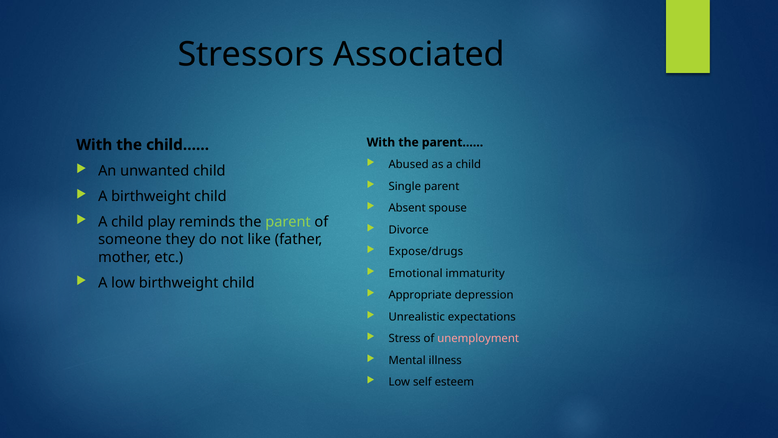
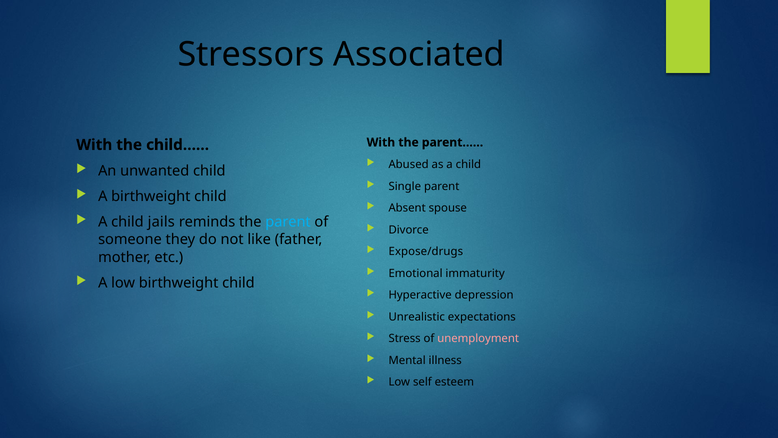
play: play -> jails (161, 222)
parent colour: light green -> light blue (288, 222)
Appropriate: Appropriate -> Hyperactive (420, 295)
